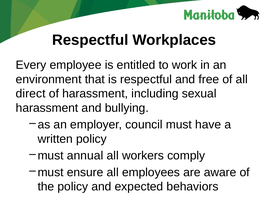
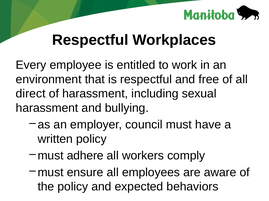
annual: annual -> adhere (85, 156)
